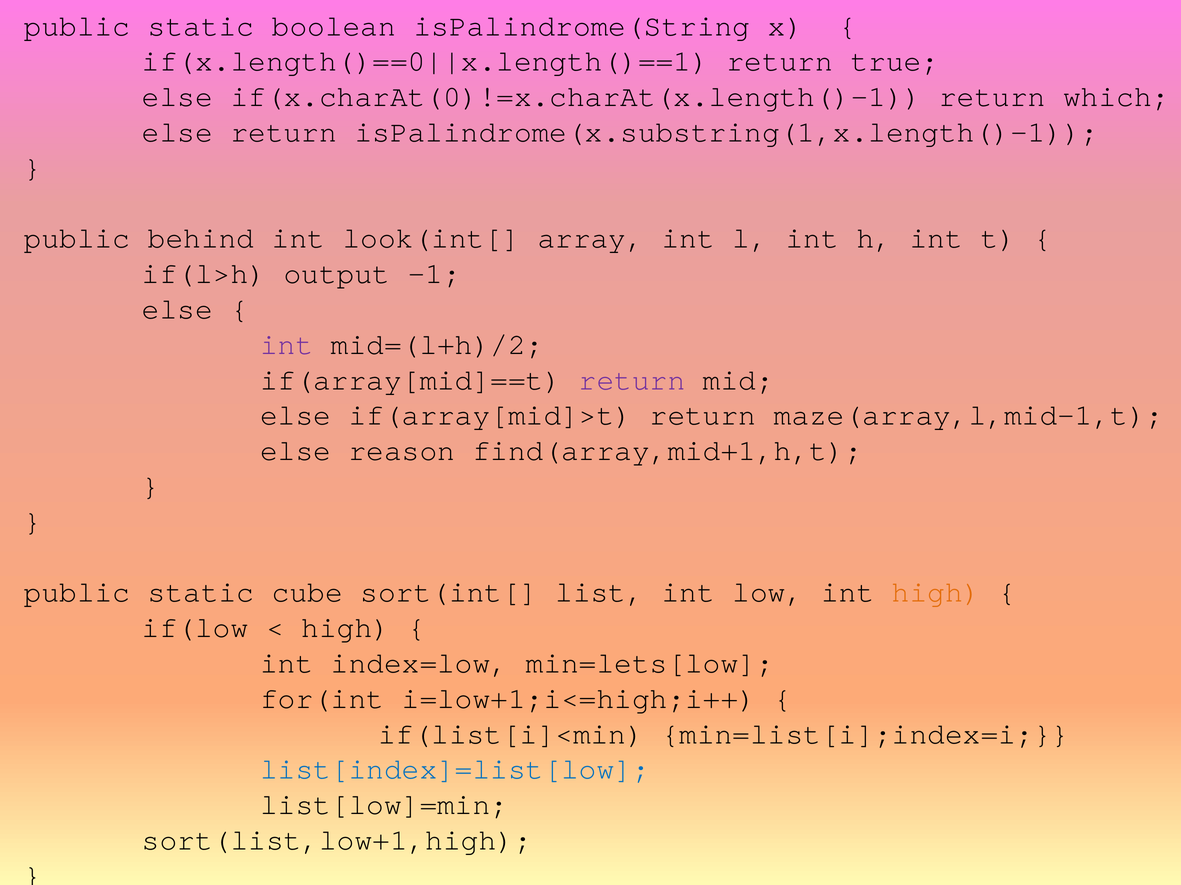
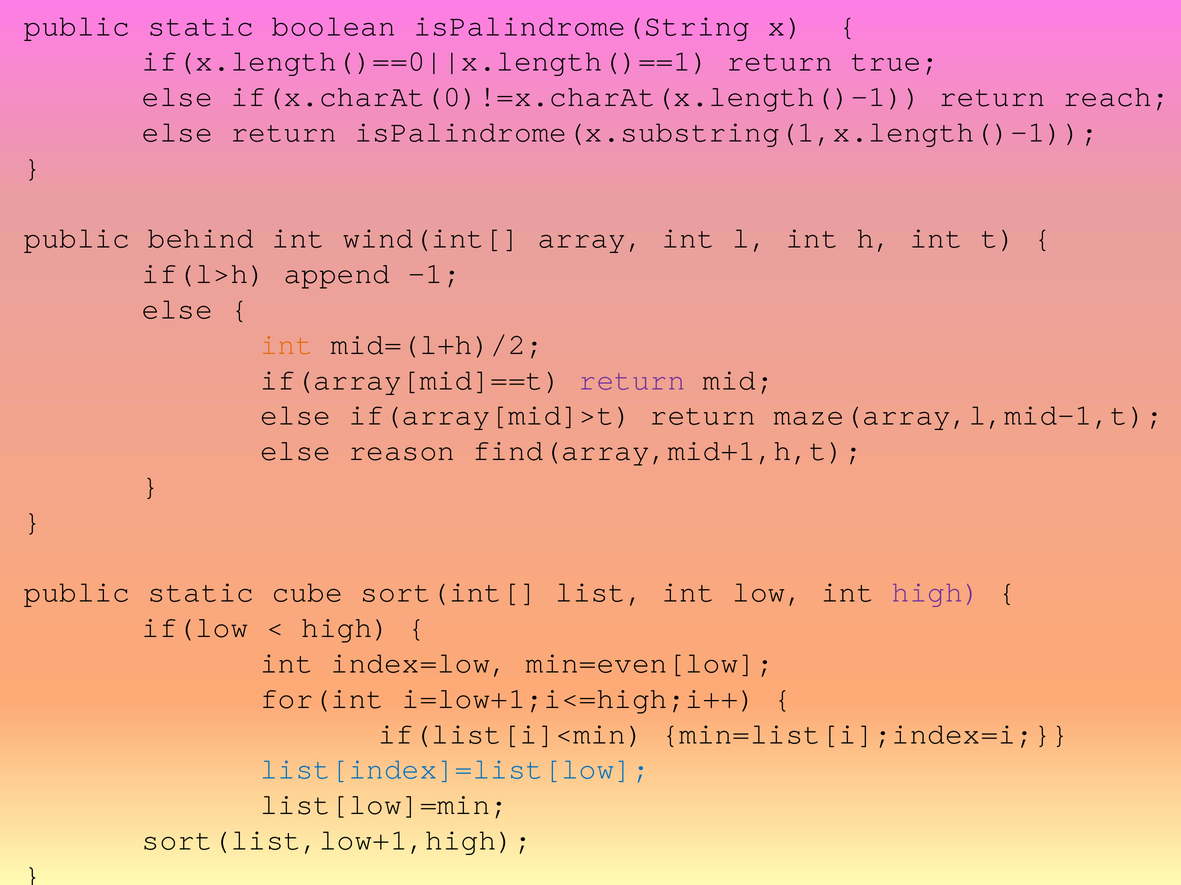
which: which -> reach (1116, 97)
look(int[: look(int[ -> wind(int[ (431, 238)
output: output -> append (337, 274)
int colour: purple -> orange (287, 345)
high colour: orange -> purple (936, 593)
min=lets[low: min=lets[low -> min=even[low (650, 664)
